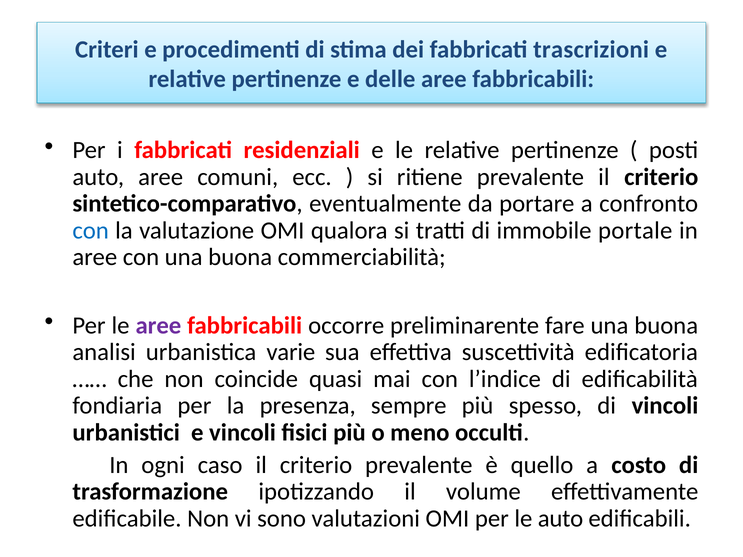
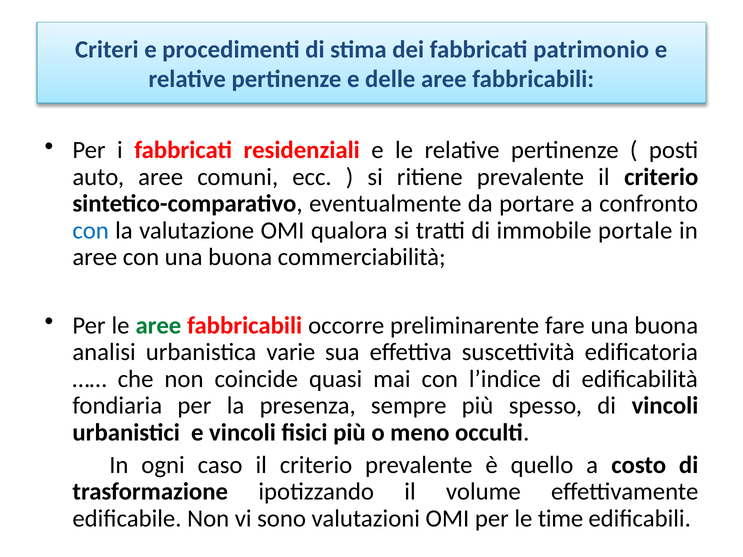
trascrizioni: trascrizioni -> patrimonio (591, 50)
aree colour: purple -> green (158, 326)
le auto: auto -> time (561, 519)
